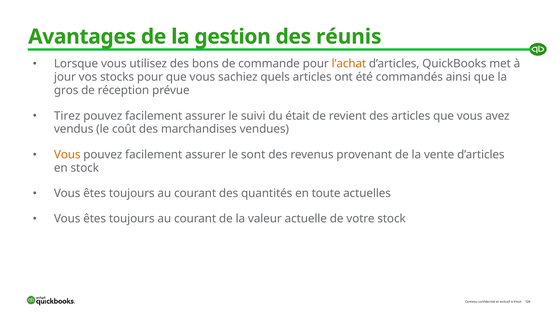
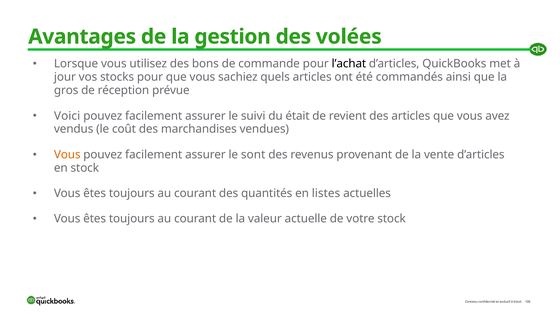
réunis: réunis -> volées (349, 37)
l’achat colour: orange -> black (349, 64)
Tirez: Tirez -> Voici (67, 116)
toute: toute -> listes (326, 193)
